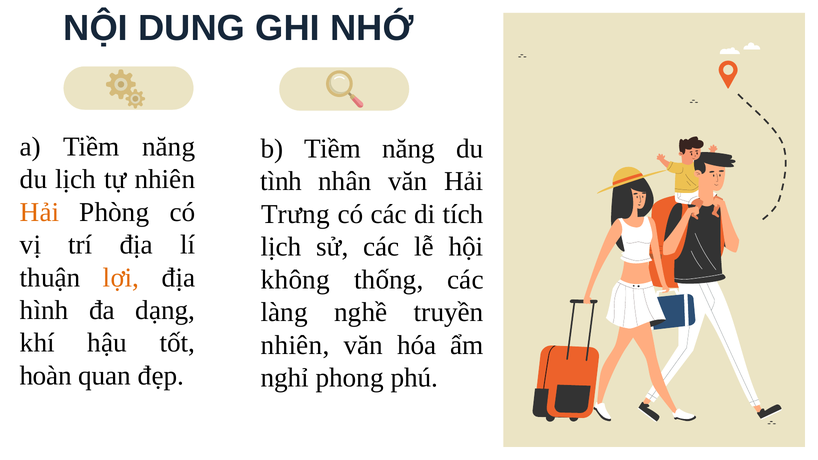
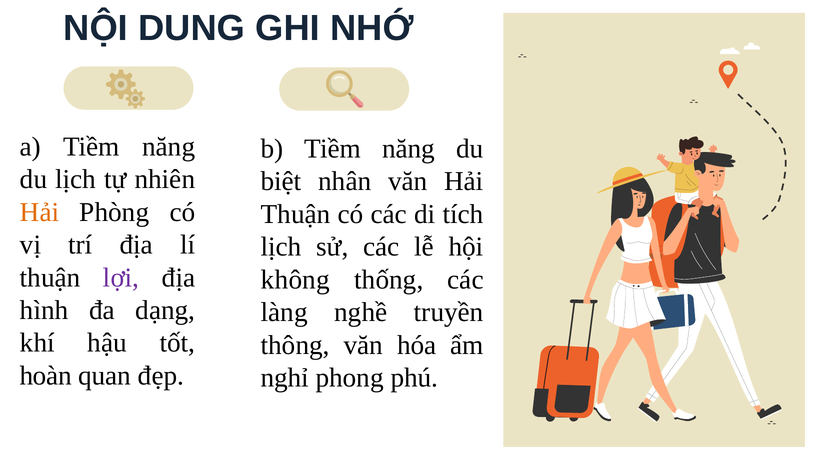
tình: tình -> biệt (281, 182)
Trưng: Trưng -> Thuận (296, 214)
lợi colour: orange -> purple (121, 278)
nhiên: nhiên -> thông (295, 345)
